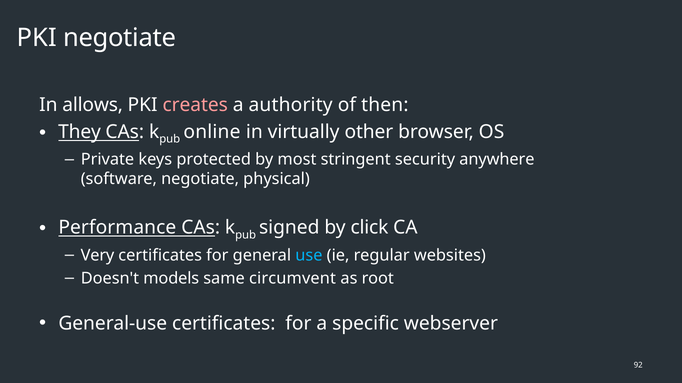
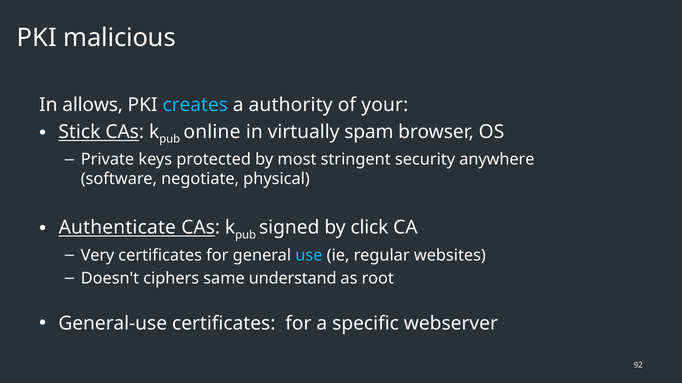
PKI negotiate: negotiate -> malicious (120, 38)
creates colour: pink -> light blue (195, 105)
then: then -> your (385, 105)
They: They -> Stick (79, 132)
other: other -> spam (369, 132)
Performance: Performance -> Authenticate (117, 228)
models: models -> ciphers (171, 279)
circumvent: circumvent -> understand (293, 279)
